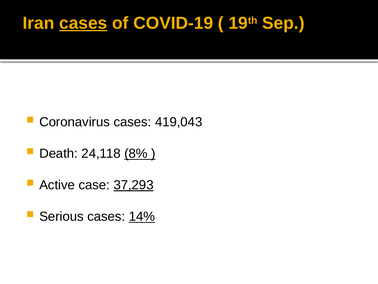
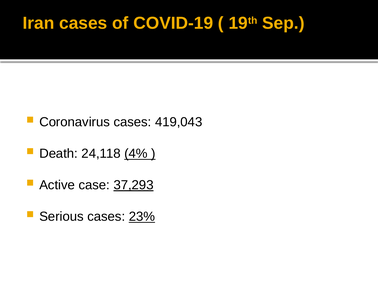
cases underline: present -> none (83, 23)
8%: 8% -> 4% (136, 153)
14%: 14% -> 23% (142, 216)
